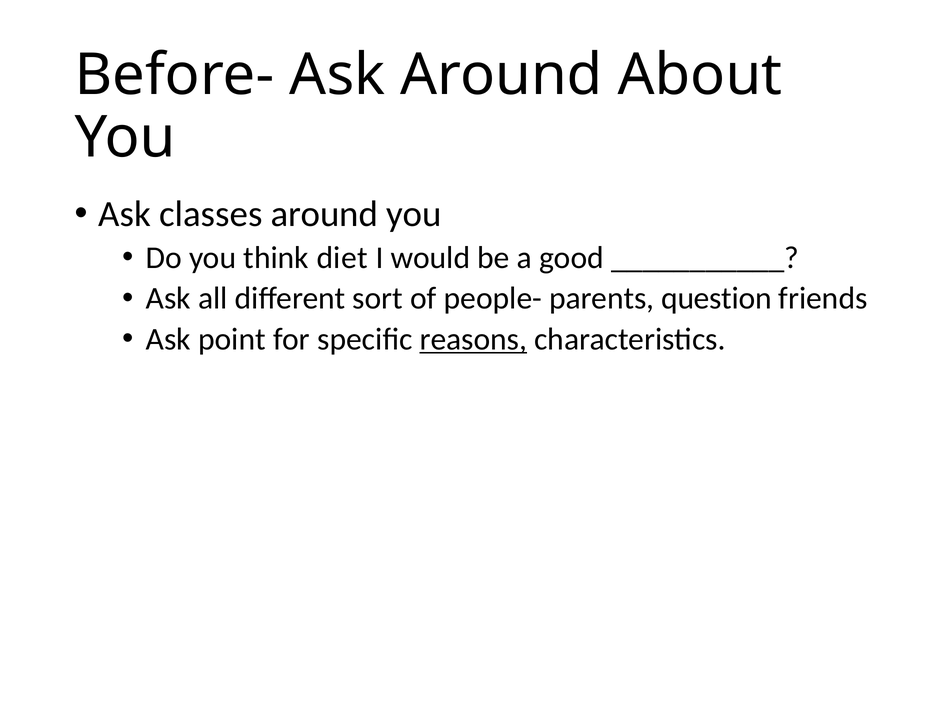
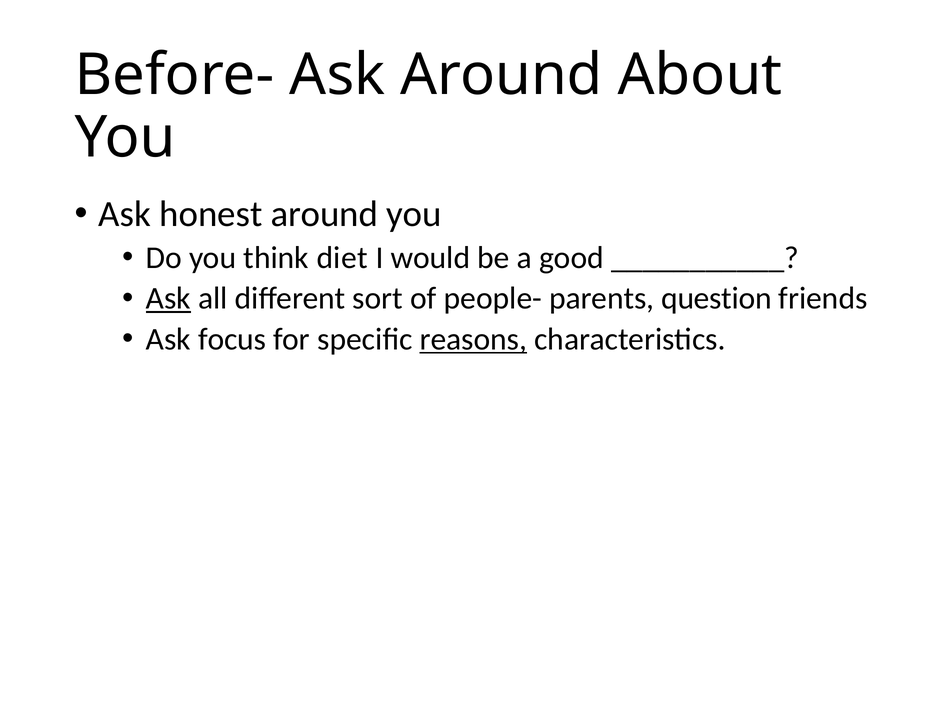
classes: classes -> honest (211, 214)
Ask underline: none -> present (168, 298)
point: point -> focus (232, 339)
